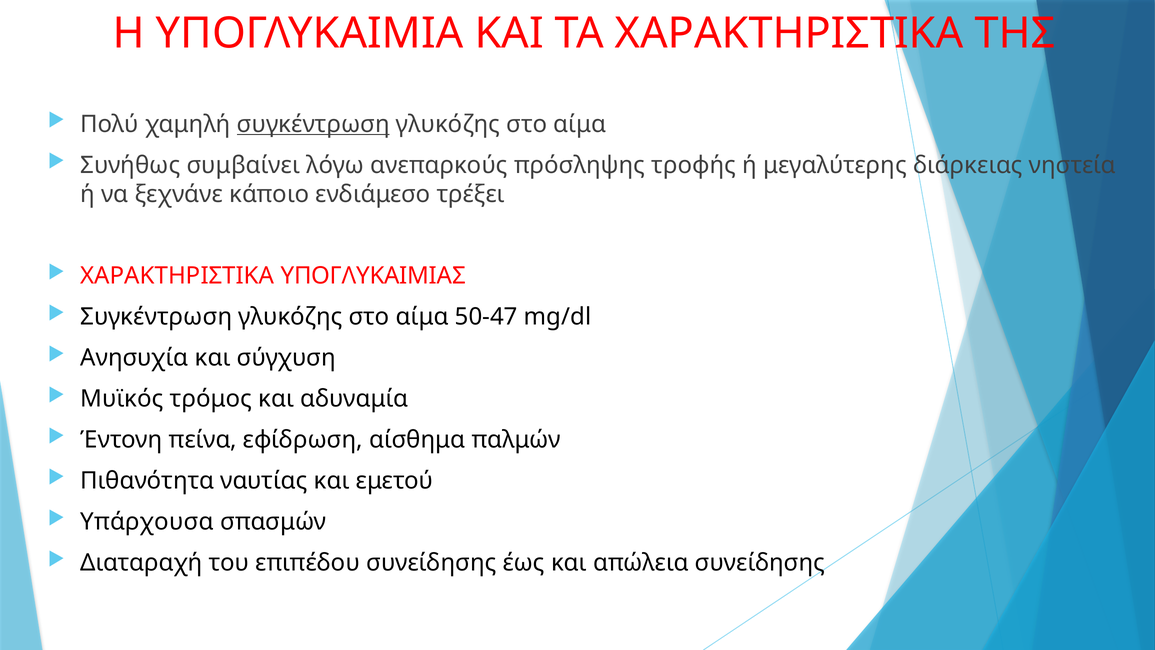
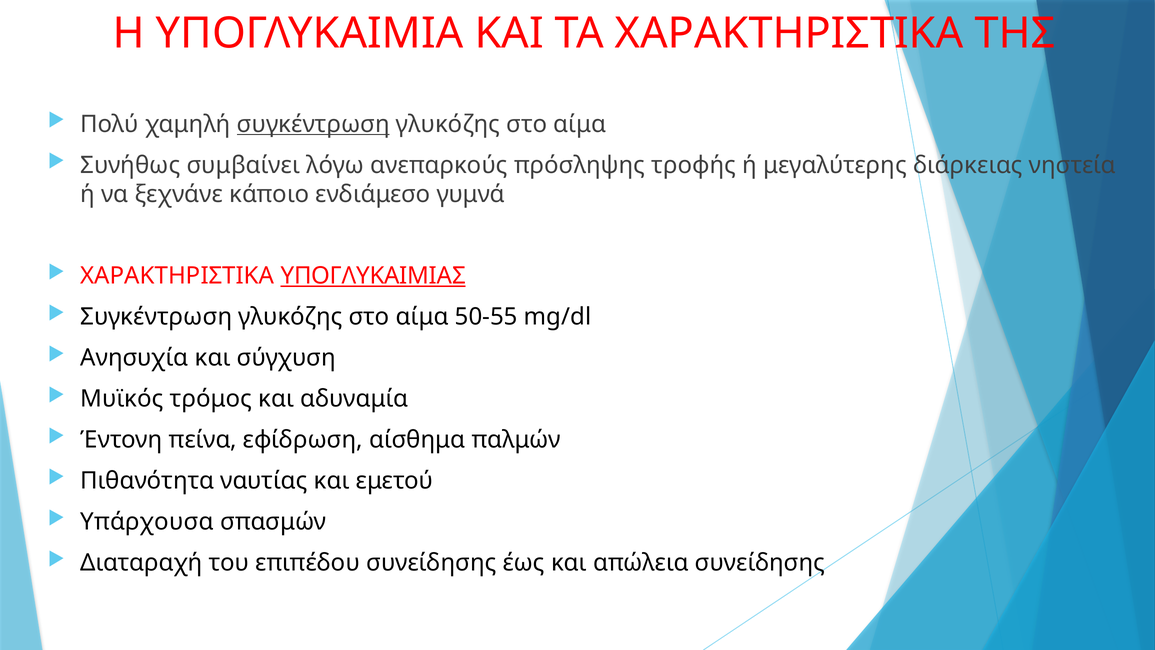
τρέξει: τρέξει -> γυμνά (471, 194)
ΥΠΟΓΛΥΚΑΙΜΙΑΣ underline: none -> present (373, 276)
50-47: 50-47 -> 50-55 (486, 317)
